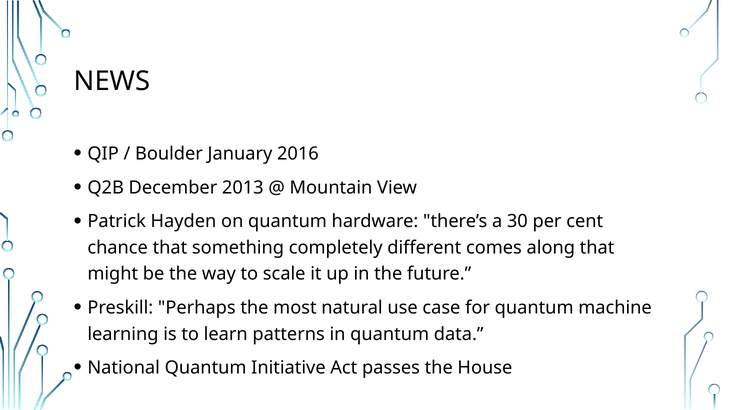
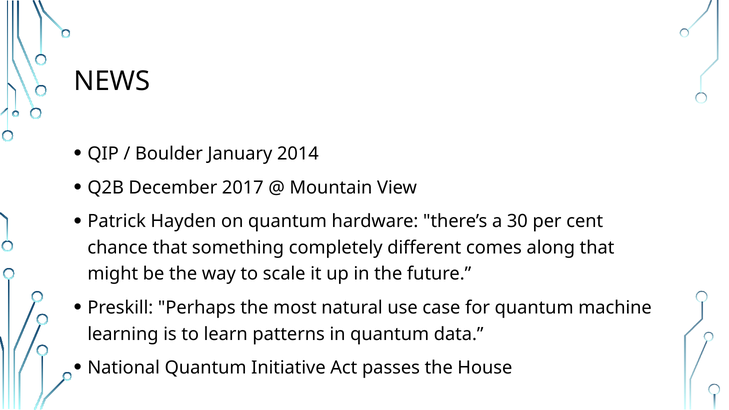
2016: 2016 -> 2014 (298, 154)
2013: 2013 -> 2017 (243, 188)
